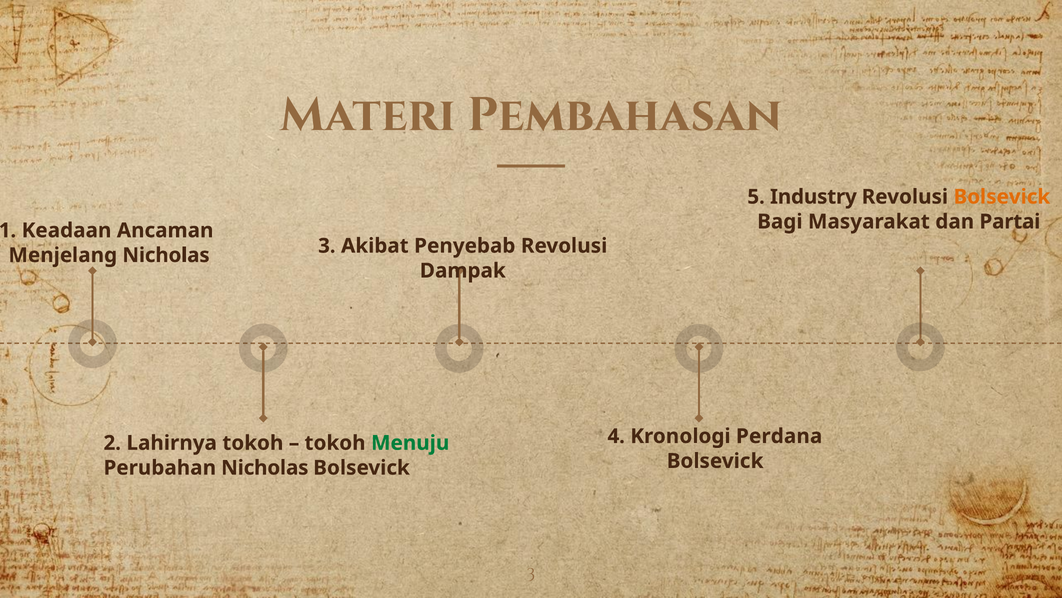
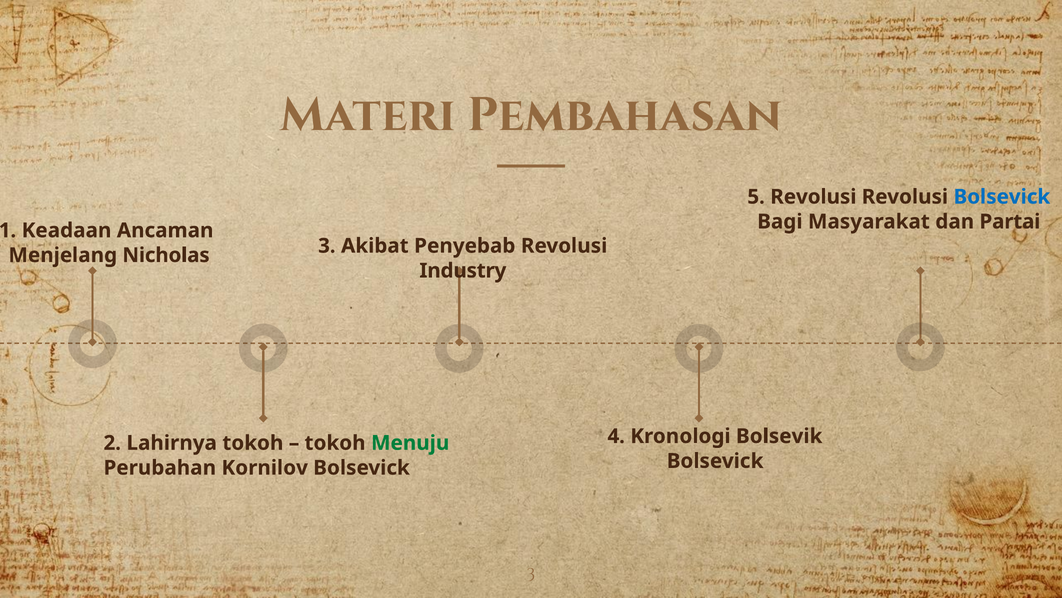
5 Industry: Industry -> Revolusi (813, 197)
Bolsevick colour: orange -> blue (1002, 197)
Dampak: Dampak -> Industry (463, 270)
Perdana: Perdana -> Bolsevik (779, 436)
Perubahan Nicholas: Nicholas -> Kornilov (265, 467)
